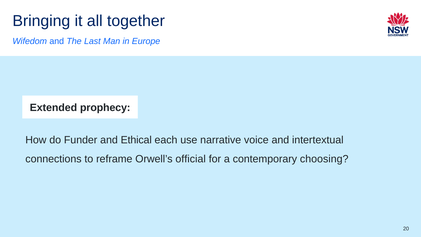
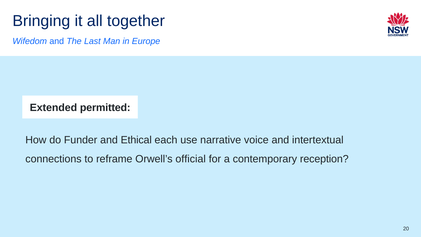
prophecy: prophecy -> permitted (105, 108)
choosing: choosing -> reception (324, 159)
